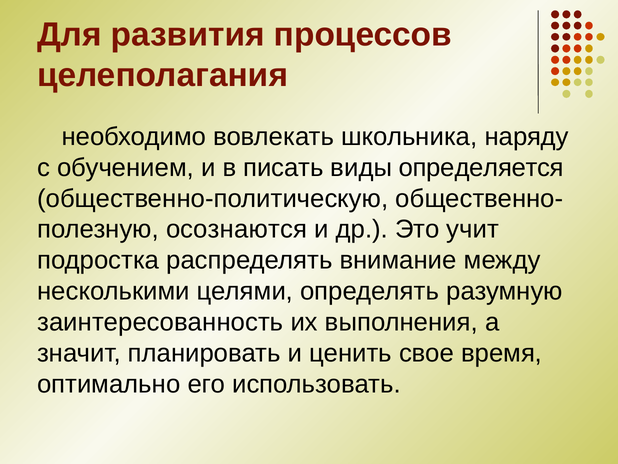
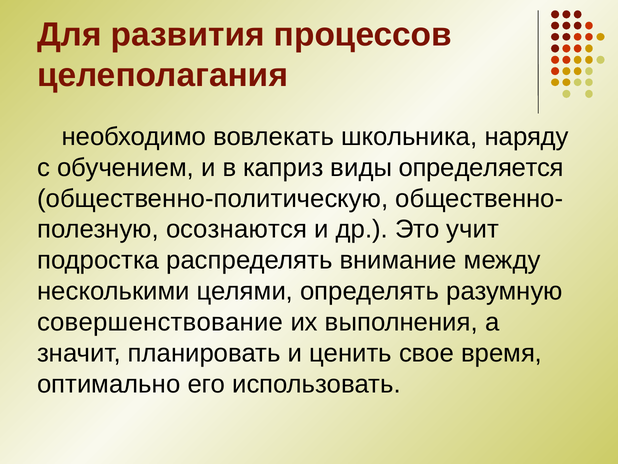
писать: писать -> каприз (283, 167)
заинтересованность: заинтересованность -> совершенствование (160, 322)
